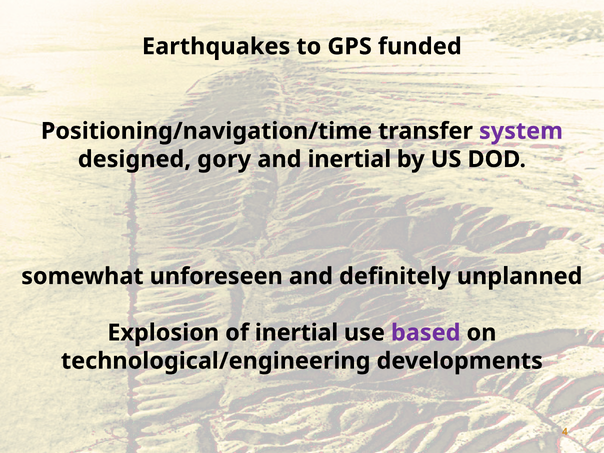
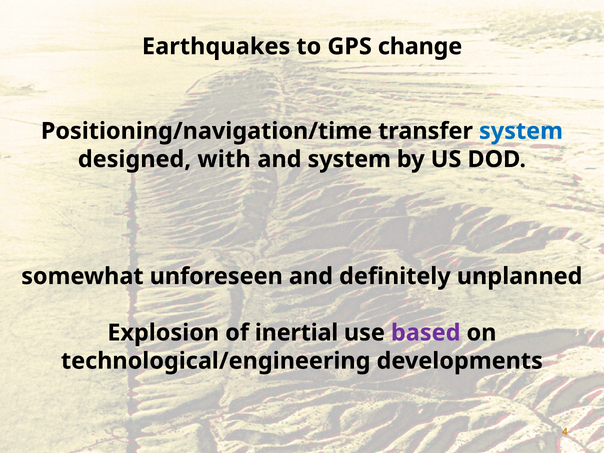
funded: funded -> change (420, 46)
system colour: purple -> blue (521, 131)
gory: gory -> with (224, 159)
and inertial: inertial -> system (349, 159)
